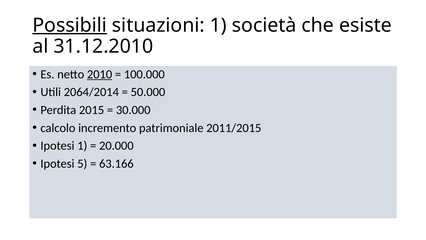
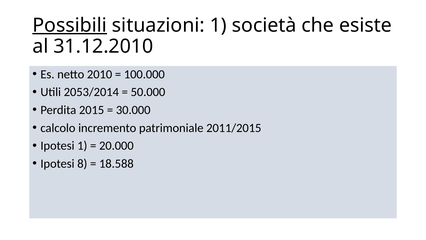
2010 underline: present -> none (100, 74)
2064/2014: 2064/2014 -> 2053/2014 (91, 92)
5: 5 -> 8 (82, 163)
63.166: 63.166 -> 18.588 (116, 163)
